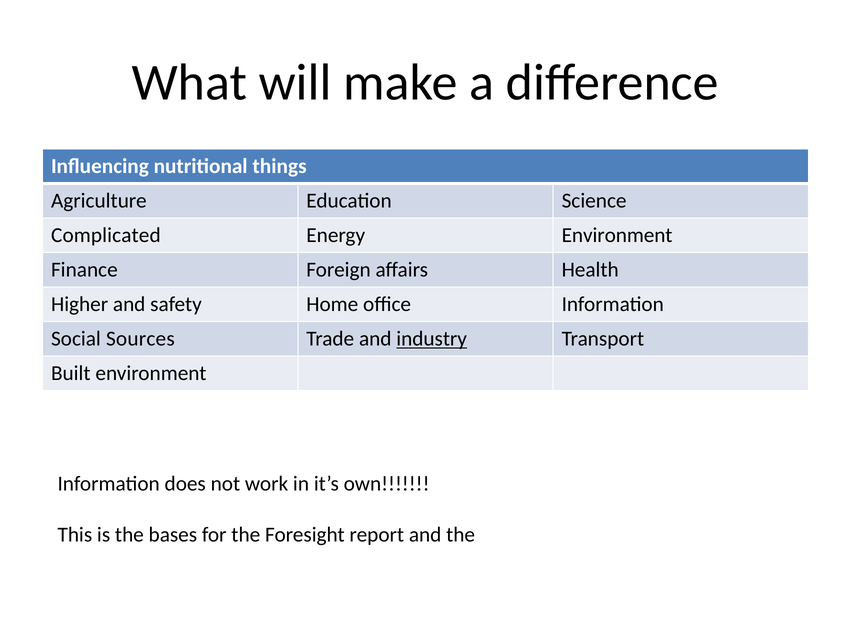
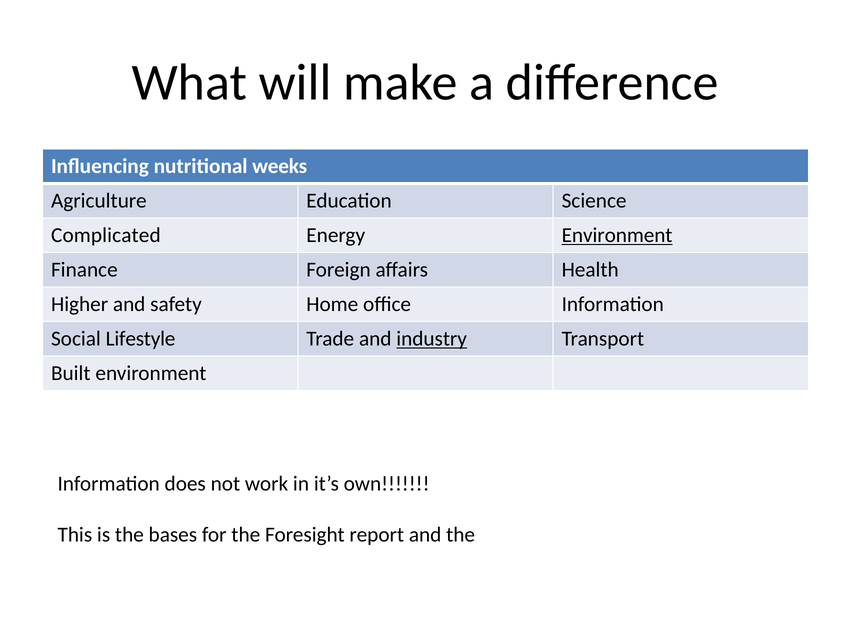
things: things -> weeks (280, 166)
Environment underline: none -> present (617, 235)
Sources: Sources -> Lifestyle (141, 339)
